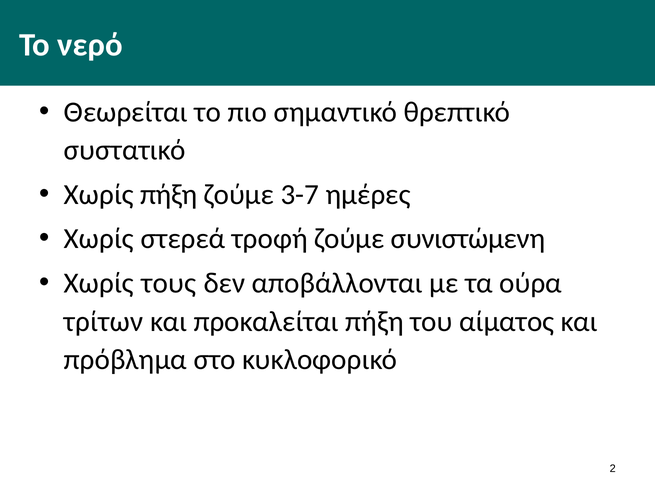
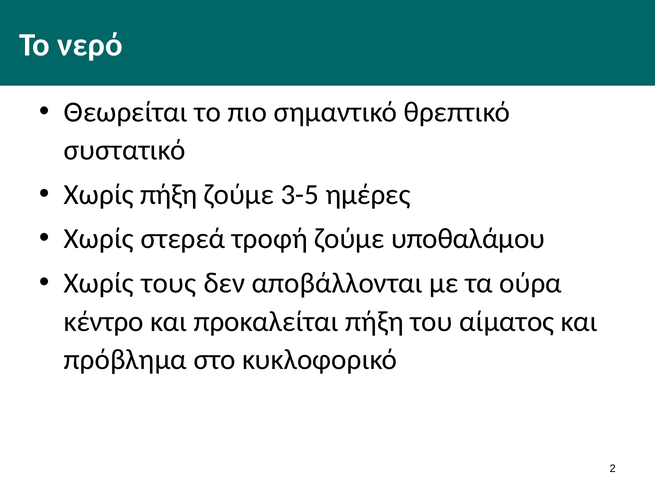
3-7: 3-7 -> 3-5 (300, 195)
συνιστώμενη: συνιστώμενη -> υποθαλάμου (468, 239)
τρίτων: τρίτων -> κέντρο (104, 322)
